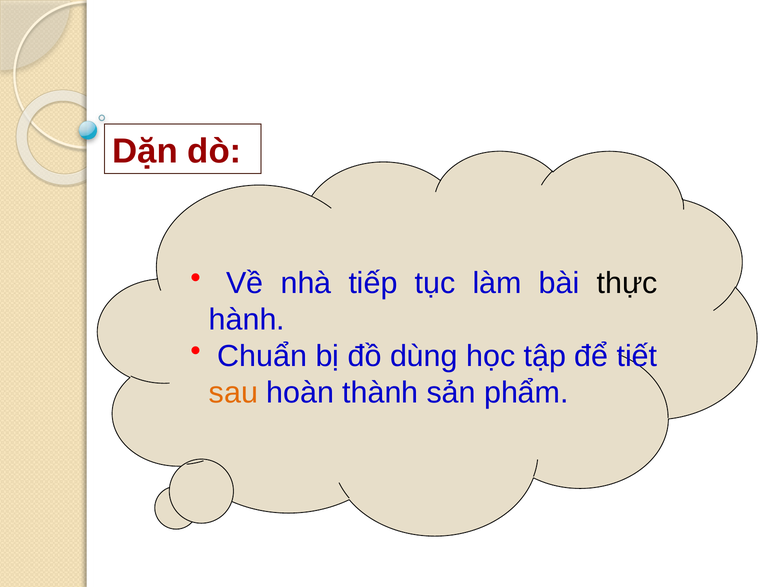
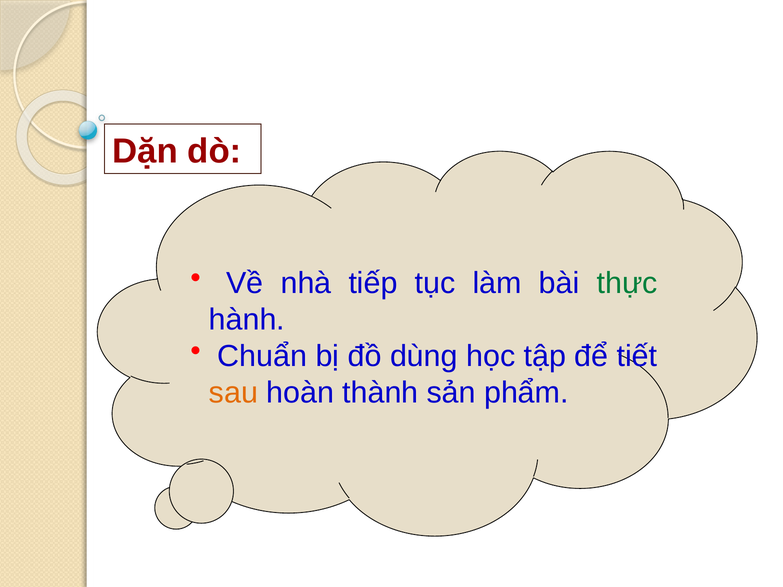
thực colour: black -> green (627, 283)
